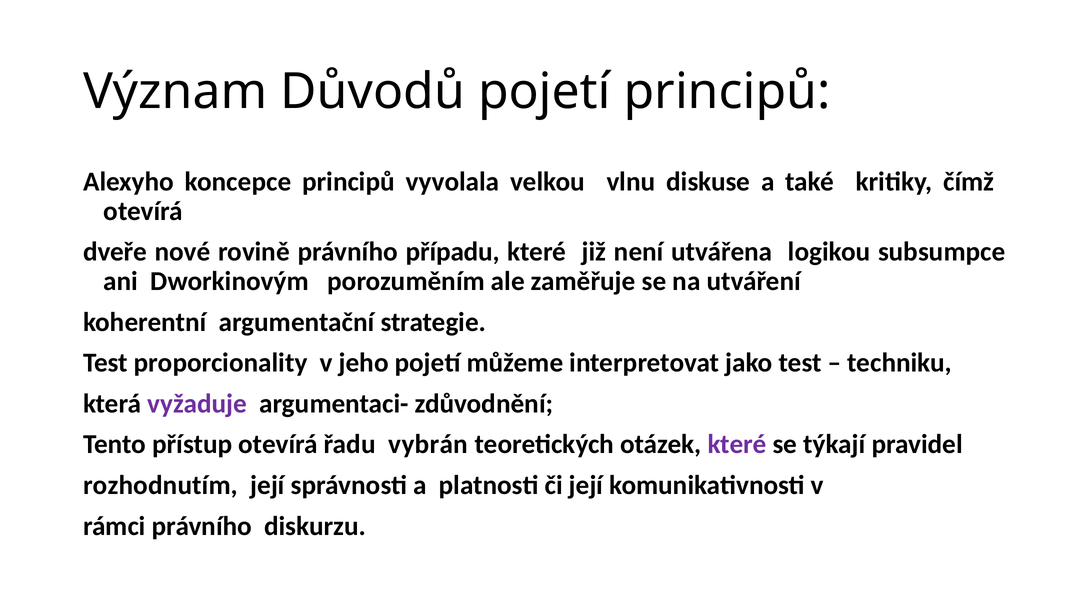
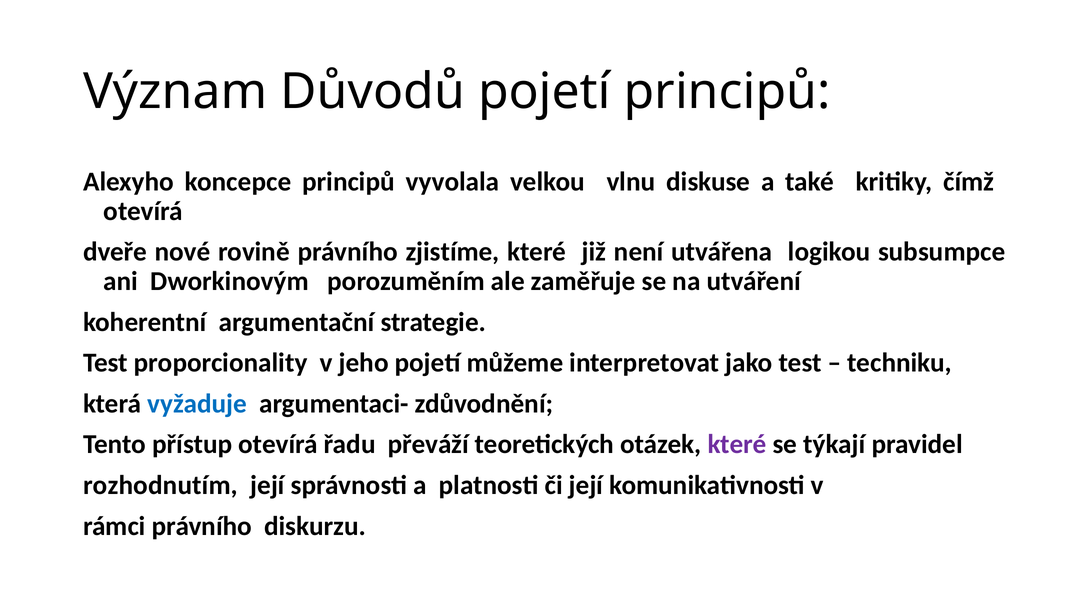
případu: případu -> zjistíme (453, 252)
vyžaduje colour: purple -> blue (197, 403)
vybrán: vybrán -> převáží (428, 444)
